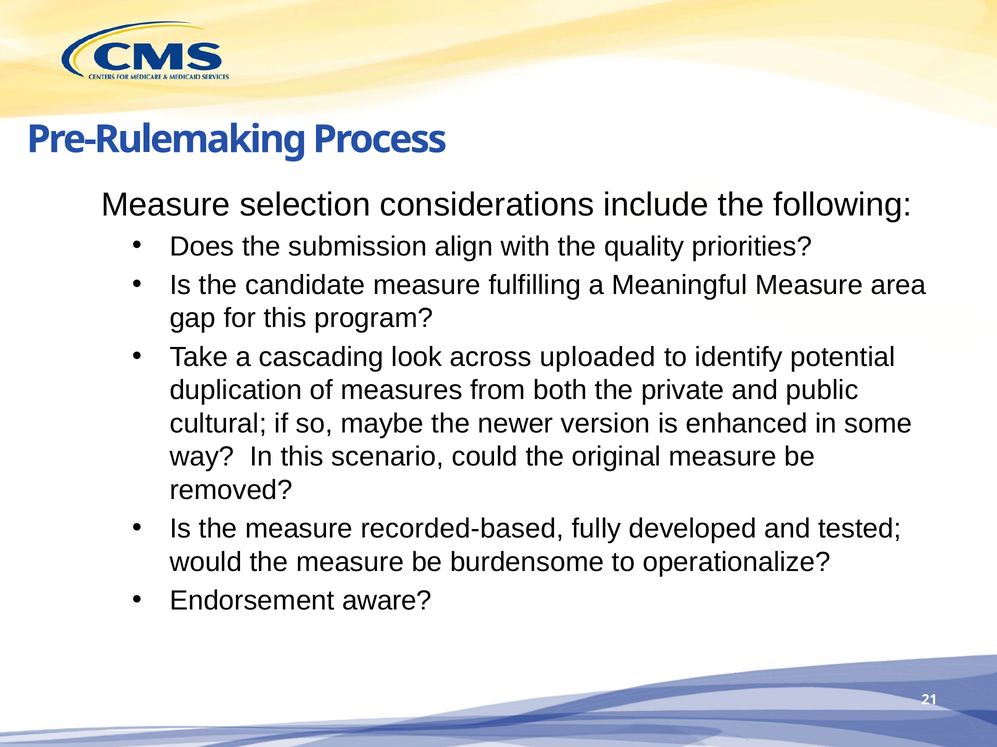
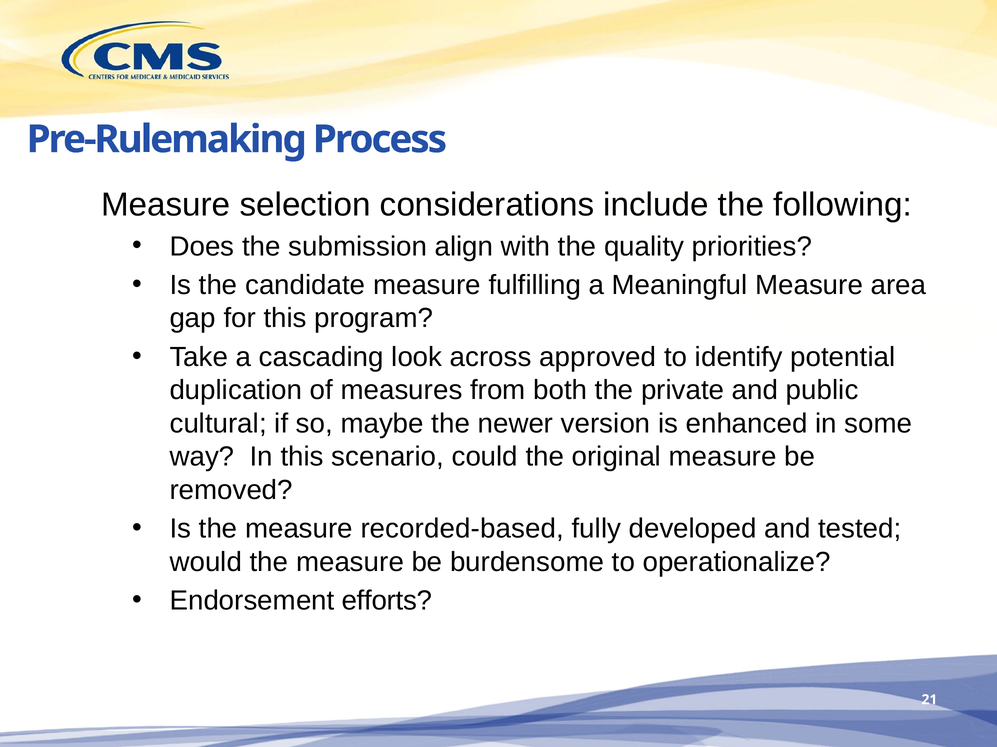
uploaded: uploaded -> approved (598, 357)
aware: aware -> efforts (387, 601)
